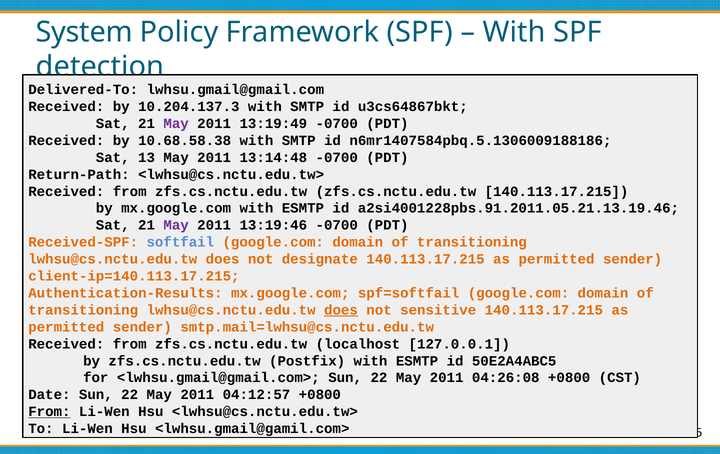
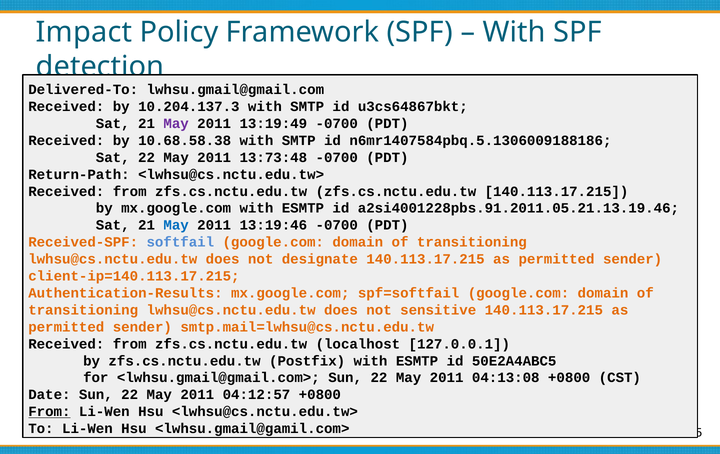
System: System -> Impact (84, 32)
Sat 13: 13 -> 22 (147, 157)
13:14:48: 13:14:48 -> 13:73:48 (273, 157)
May colour: purple -> blue (176, 225)
does underline: present -> none (341, 310)
04:26:08: 04:26:08 -> 04:13:08 (506, 377)
